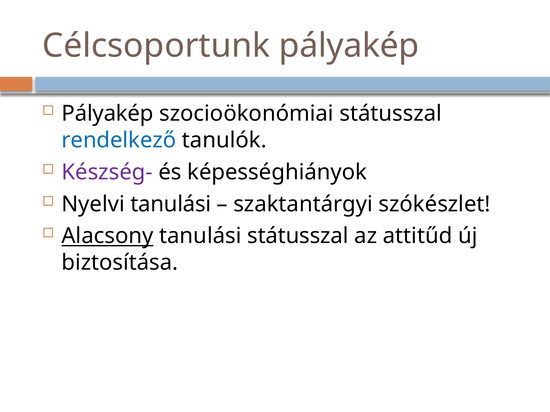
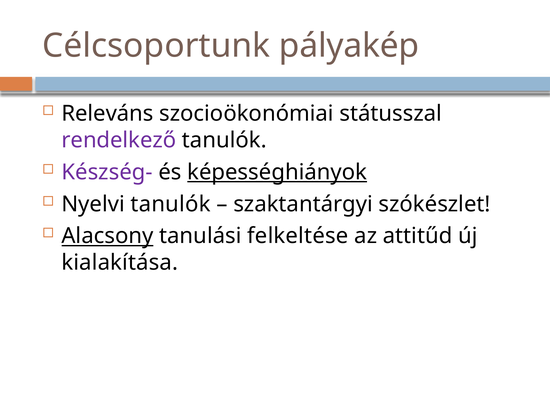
Pályakép: Pályakép -> Releváns (107, 114)
rendelkező colour: blue -> purple (119, 140)
képességhiányok underline: none -> present (277, 172)
Nyelvi tanulási: tanulási -> tanulók (171, 204)
tanulási státusszal: státusszal -> felkeltése (298, 236)
biztosítása: biztosítása -> kialakítása (120, 263)
